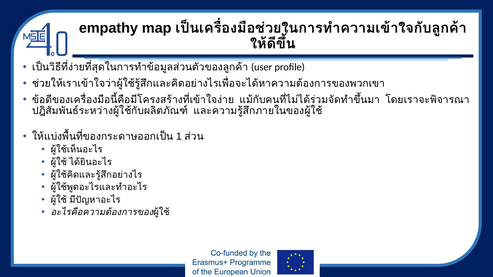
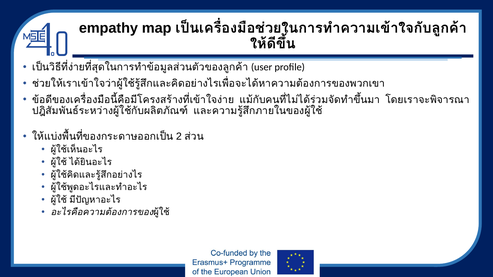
1: 1 -> 2 (179, 137)
